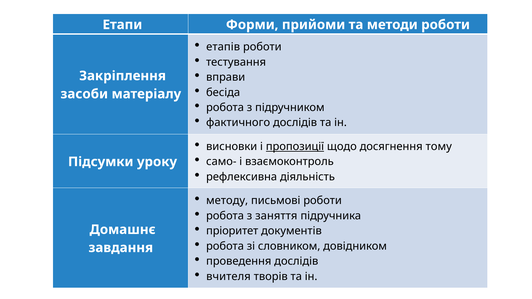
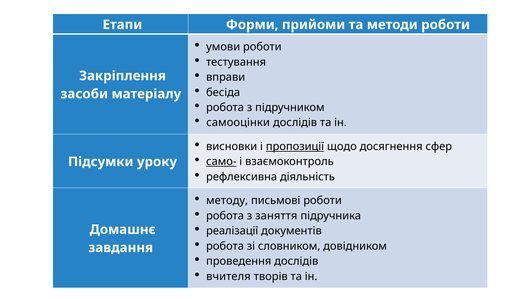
етапів: етапів -> умови (223, 47)
фактичного: фактичного -> самооцінки (238, 123)
тому: тому -> сфер (439, 147)
само- underline: none -> present (221, 162)
пріоритет: пріоритет -> реалізації (232, 231)
